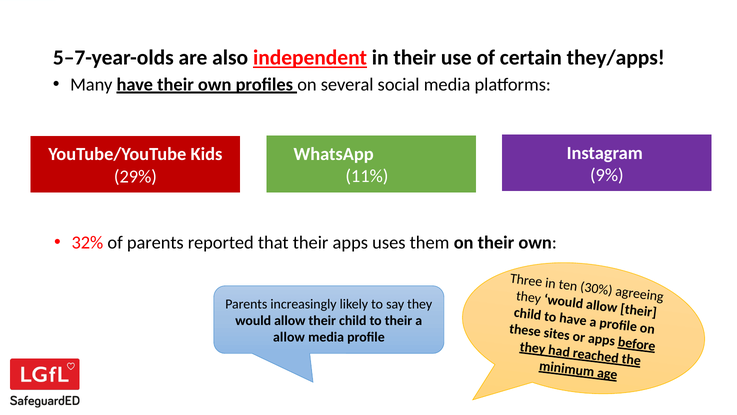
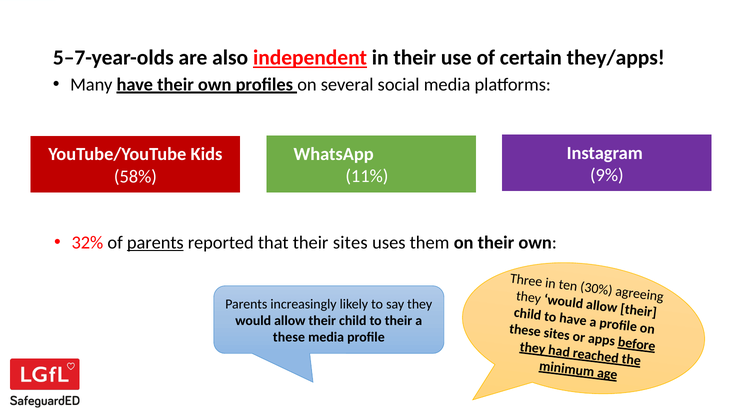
29%: 29% -> 58% (135, 176)
parents underline: none -> present (155, 242)
their apps: apps -> sites (350, 242)
allow: allow -> these (289, 337)
